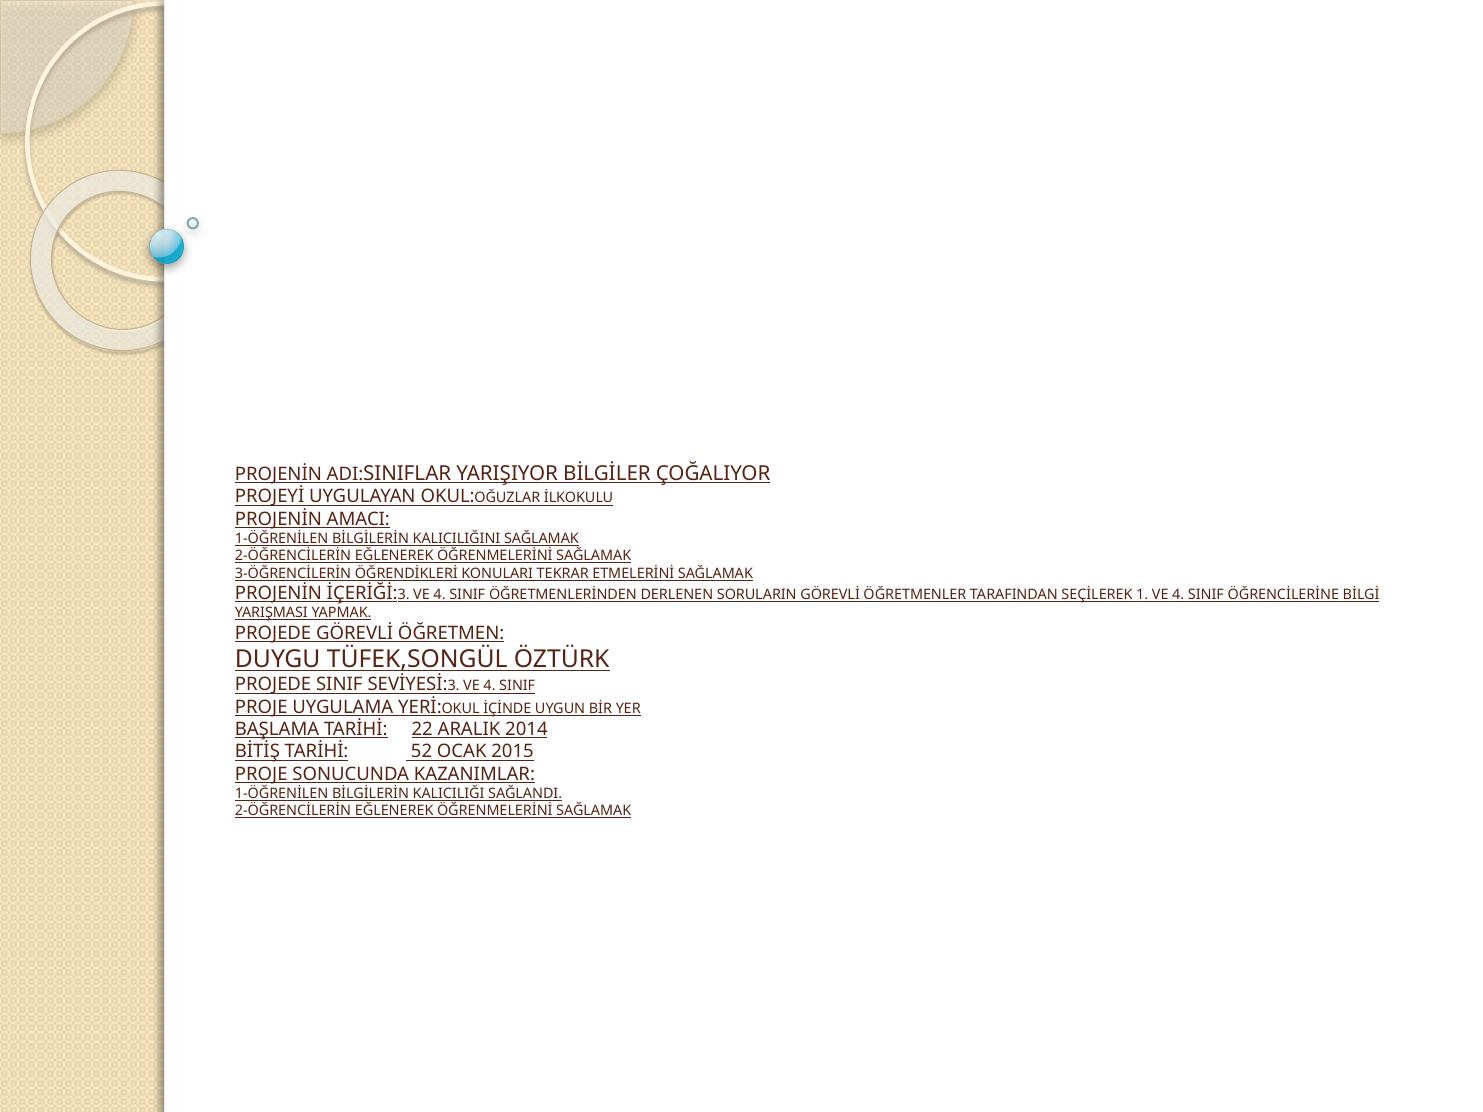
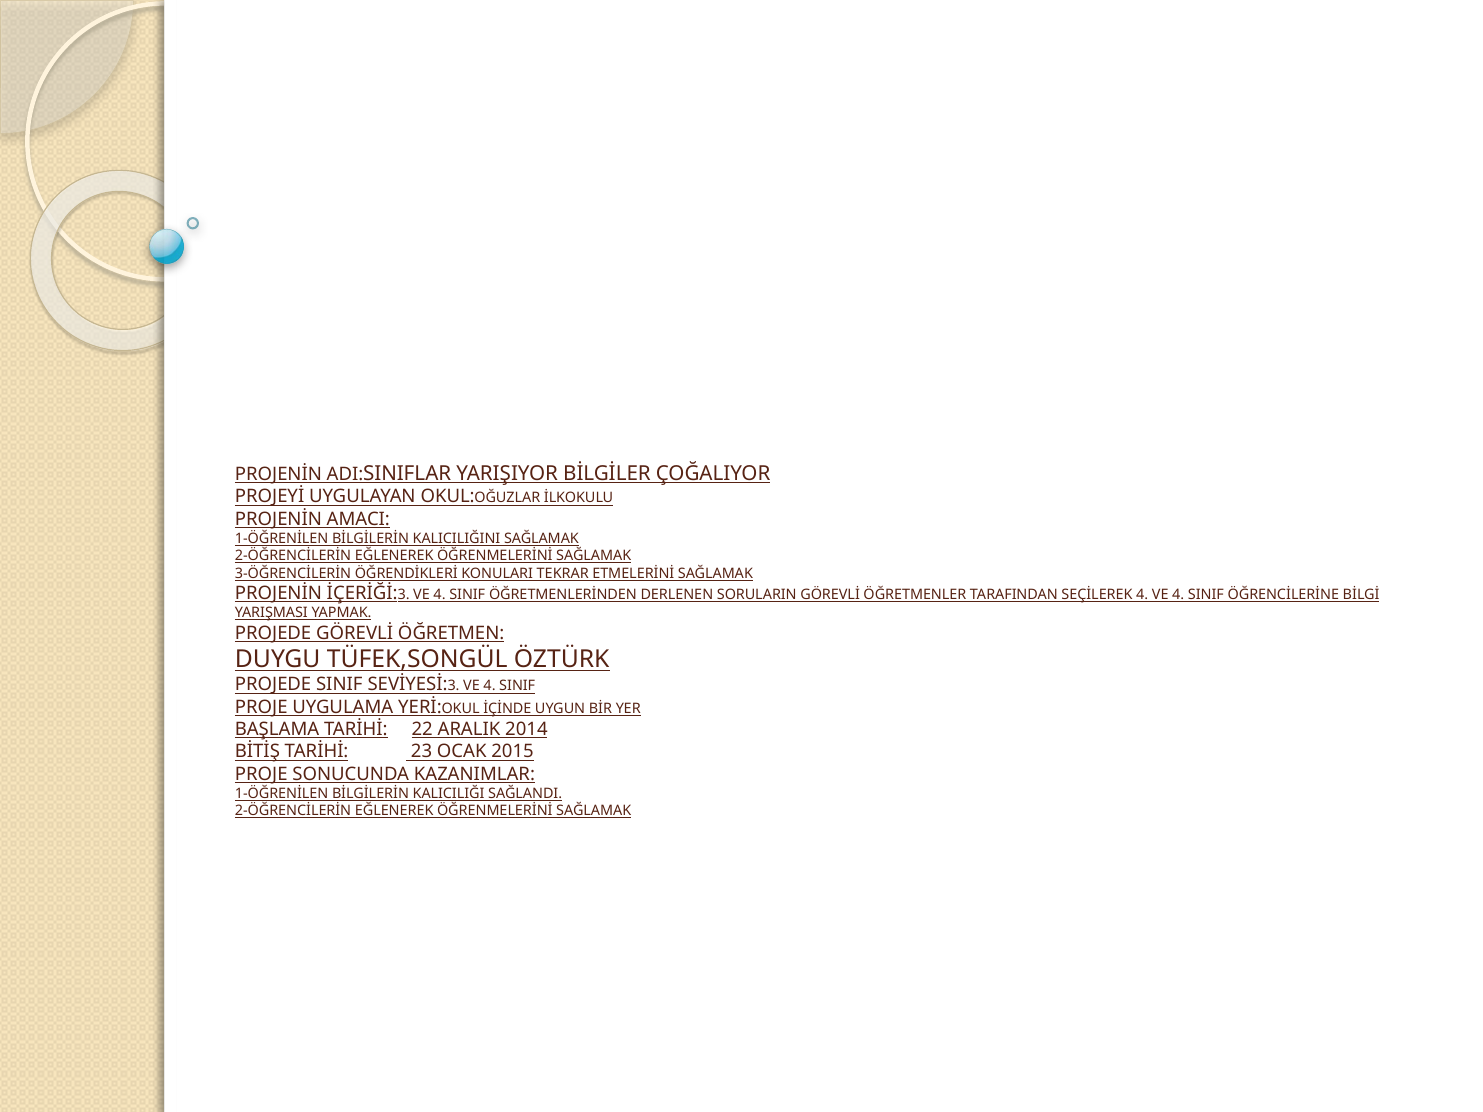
SEÇİLEREK 1: 1 -> 4 (1142, 595)
52: 52 -> 23 (422, 752)
